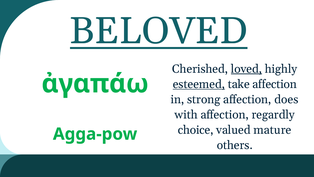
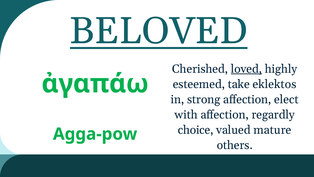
esteemed underline: present -> none (199, 84)
take affection: affection -> eklektos (275, 84)
does: does -> elect (286, 99)
